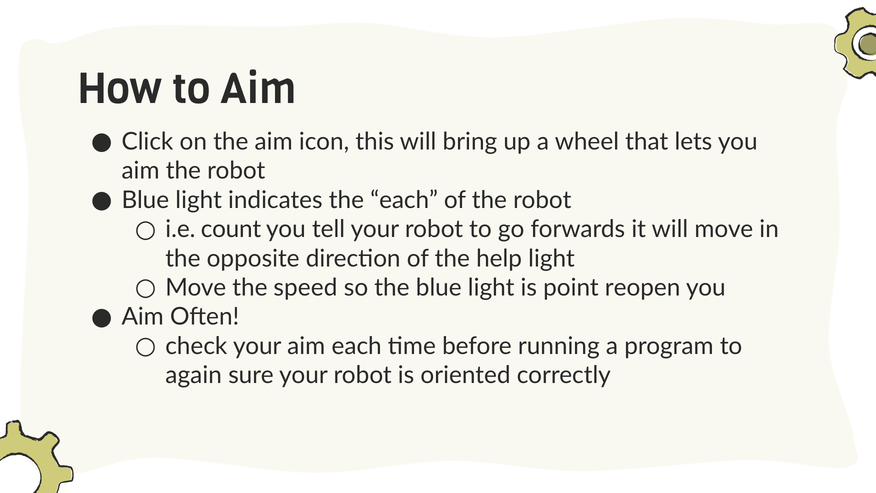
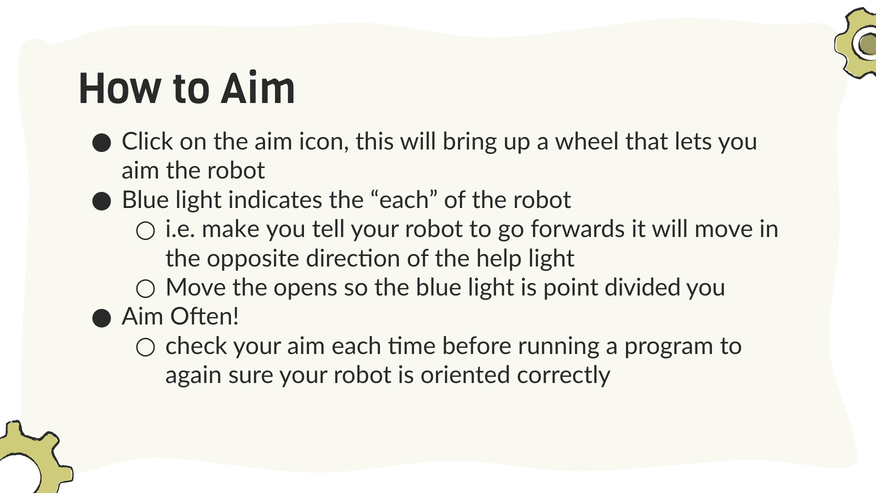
count: count -> make (231, 229)
speed: speed -> opens (305, 288)
reopen: reopen -> divided (643, 288)
